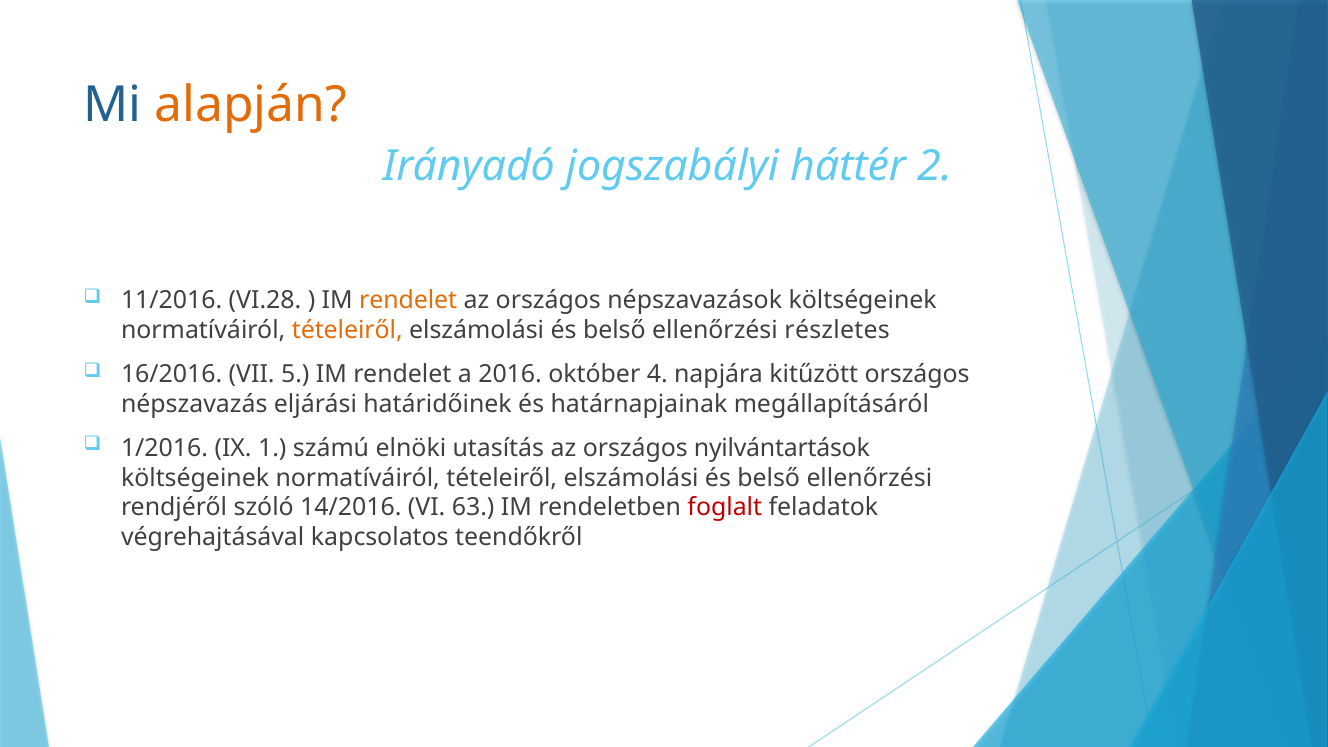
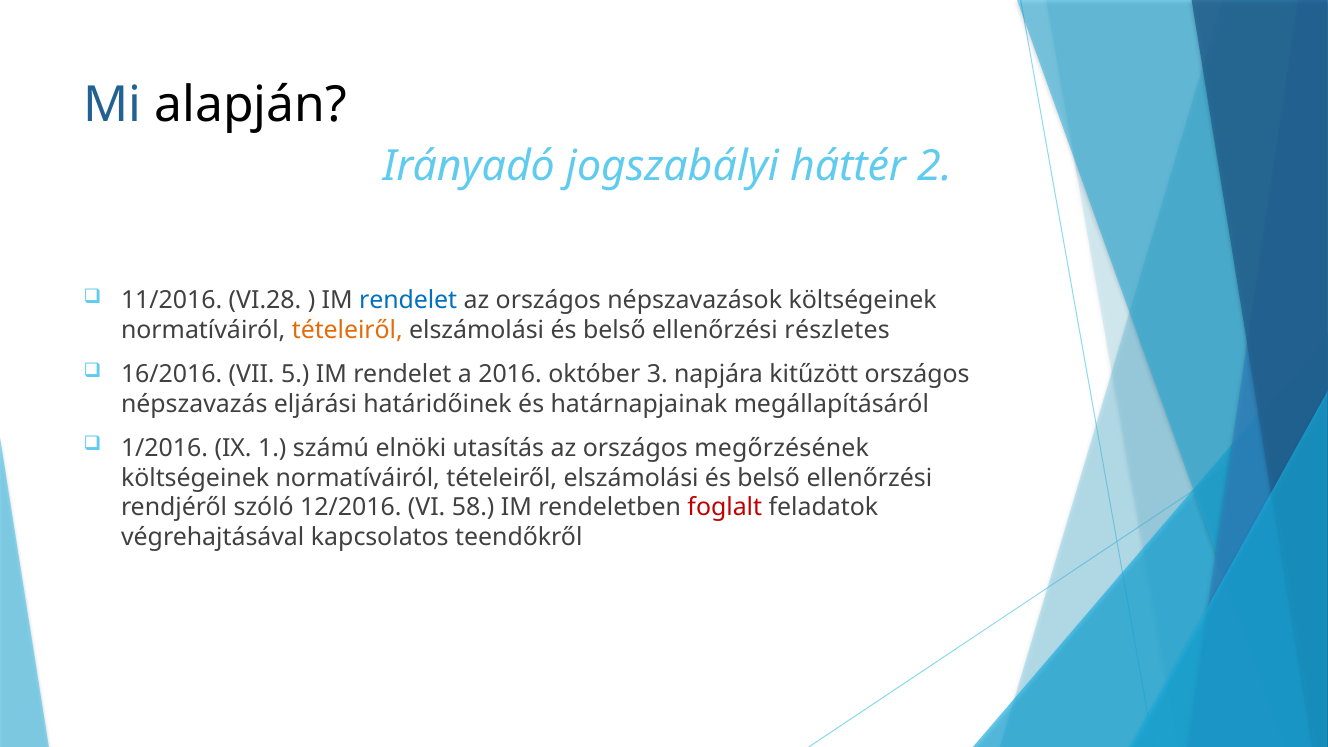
alapján colour: orange -> black (251, 105)
rendelet colour: orange -> blue (408, 301)
4: 4 -> 3 (657, 374)
nyilvántartások: nyilvántartások -> megőrzésének (782, 448)
14/2016: 14/2016 -> 12/2016 (351, 508)
63: 63 -> 58 (473, 508)
